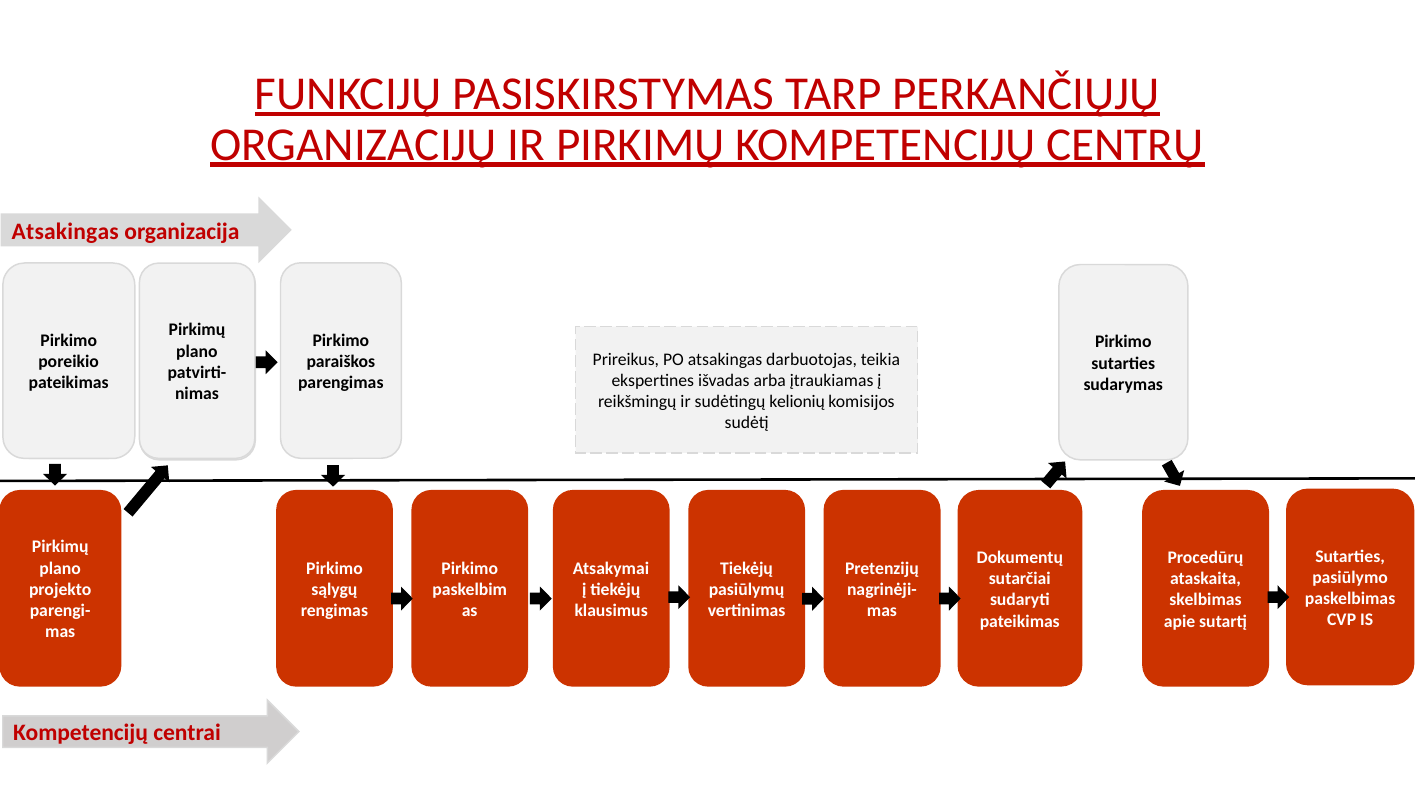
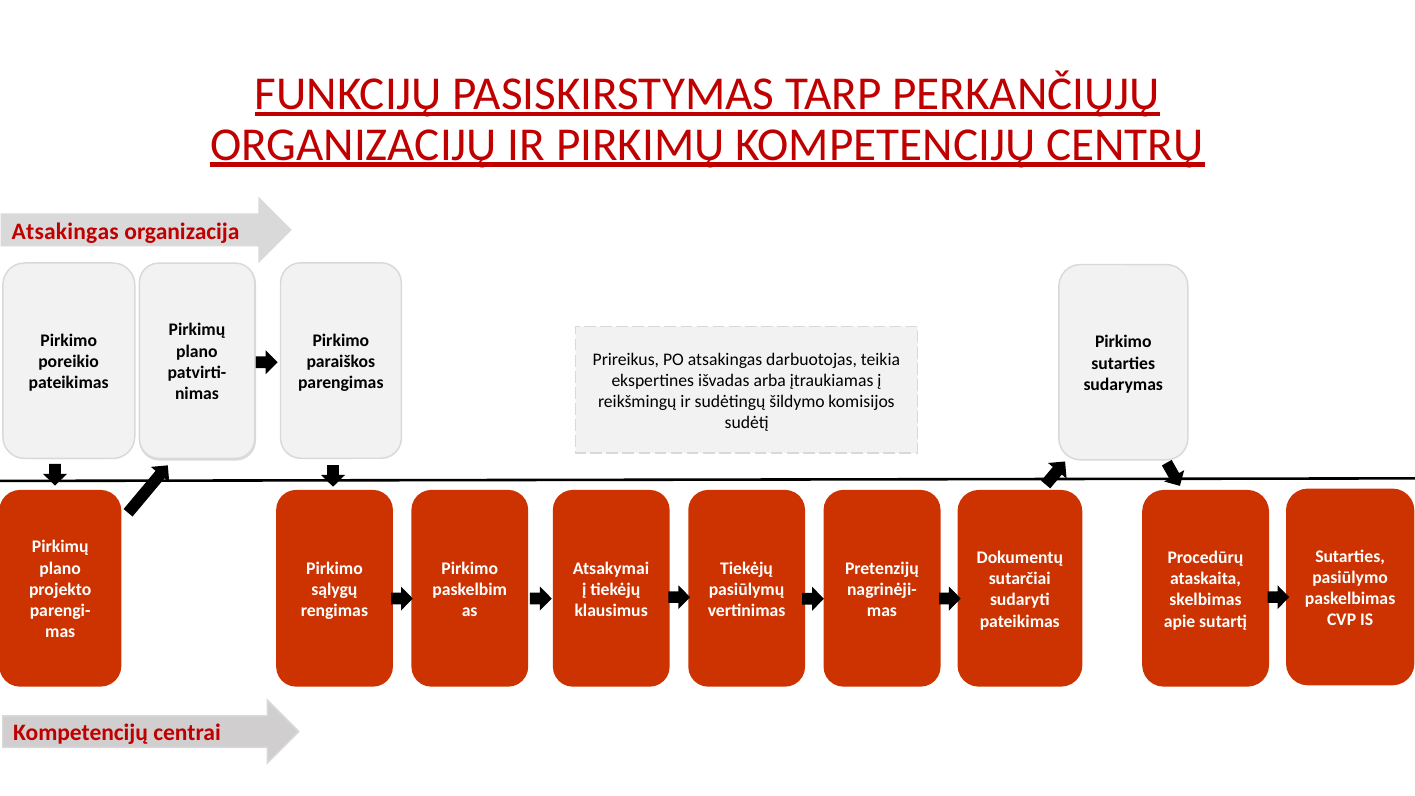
kelionių: kelionių -> šildymo (797, 402)
